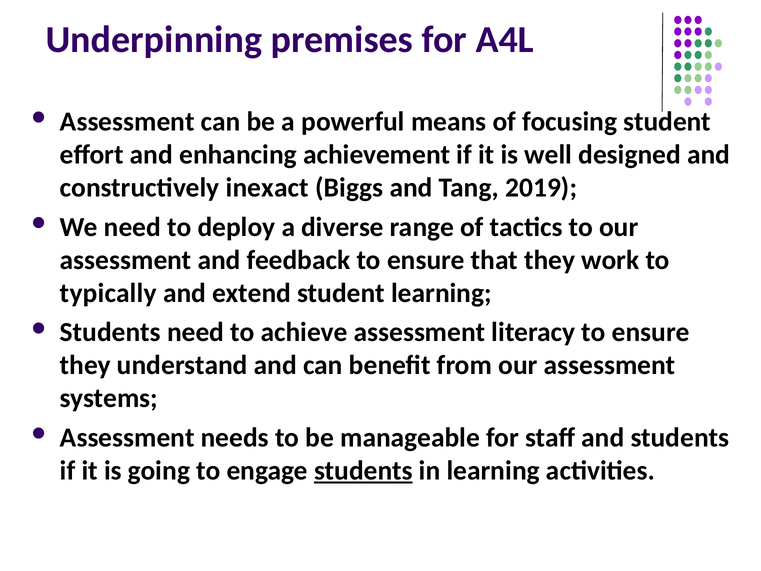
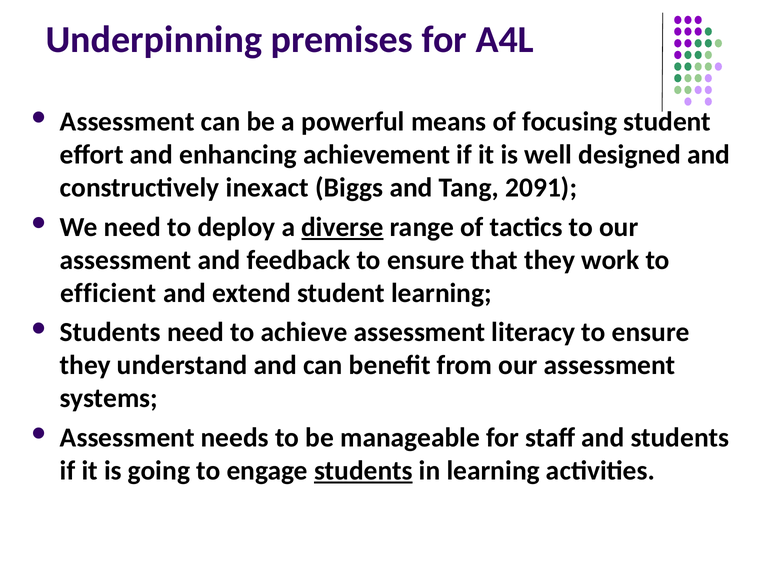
2019: 2019 -> 2091 (541, 188)
diverse underline: none -> present (343, 227)
typically: typically -> efficient (108, 293)
